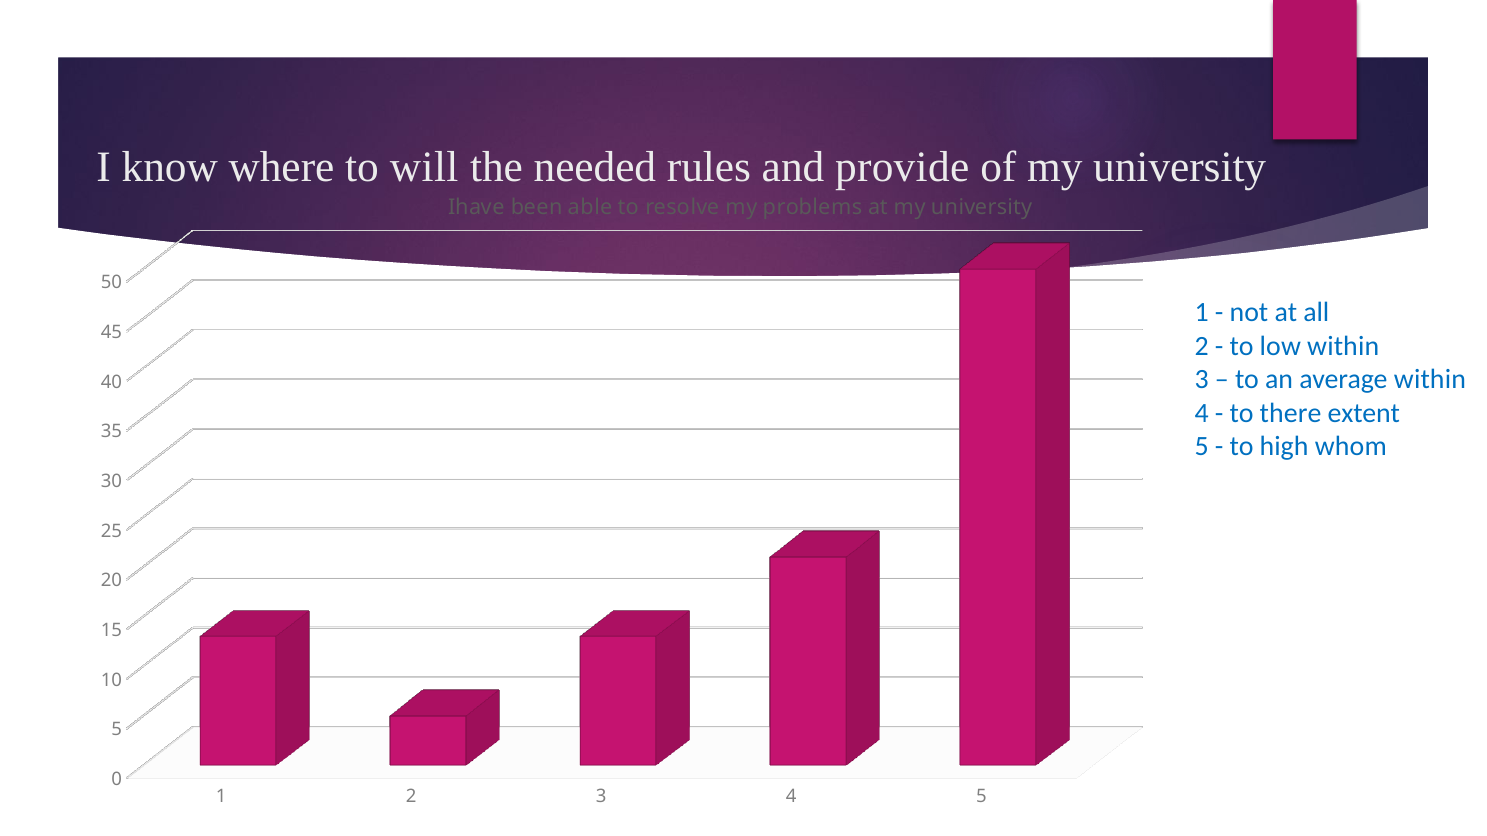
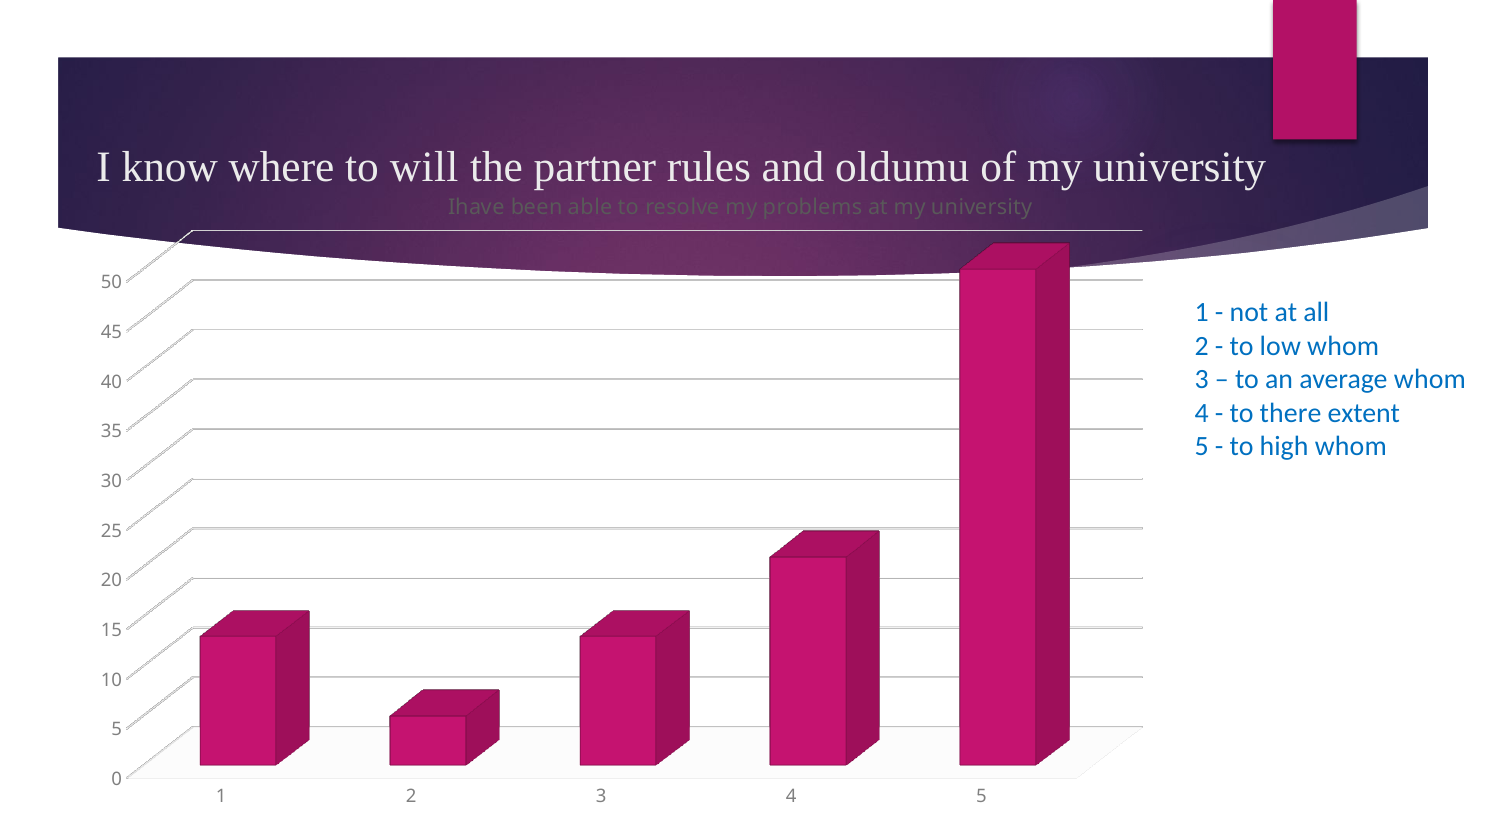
needed: needed -> partner (595, 167)
provide: provide -> oldumu (902, 167)
low within: within -> whom (1343, 346)
average within: within -> whom (1430, 380)
